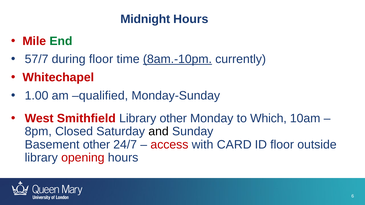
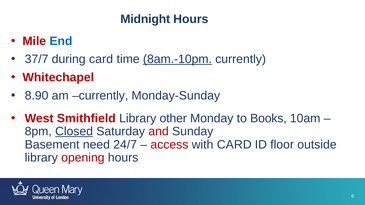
End colour: green -> blue (61, 41)
57/7: 57/7 -> 37/7 (37, 59)
during floor: floor -> card (101, 59)
1.00: 1.00 -> 8.90 (37, 96)
am qualified: qualified -> currently (100, 96)
Which: Which -> Books (268, 118)
Closed underline: none -> present (74, 132)
and colour: black -> red (159, 132)
Basement other: other -> need (96, 145)
